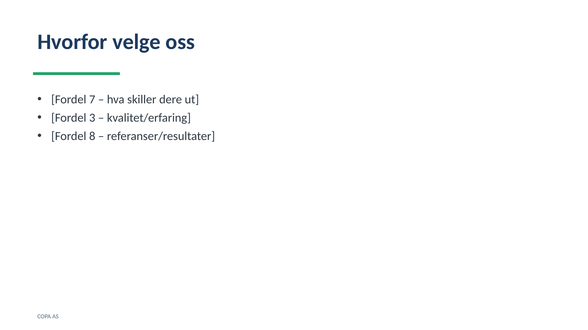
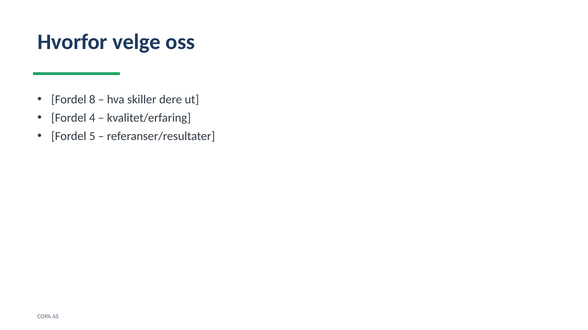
7: 7 -> 8 (92, 100)
3: 3 -> 4 (92, 118)
8: 8 -> 5 (92, 136)
